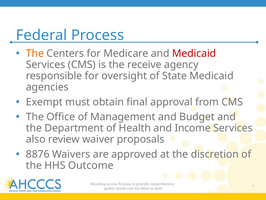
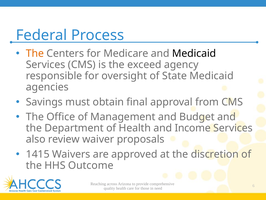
Medicaid colour: red -> black (194, 53)
receive: receive -> exceed (144, 65)
Exempt: Exempt -> Savings (44, 102)
8876: 8876 -> 1415 (38, 154)
